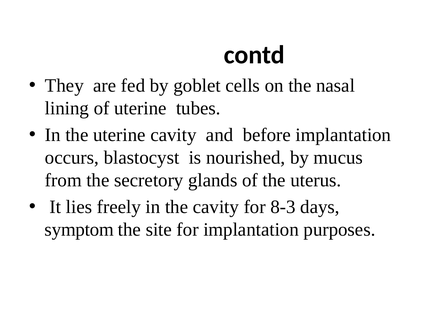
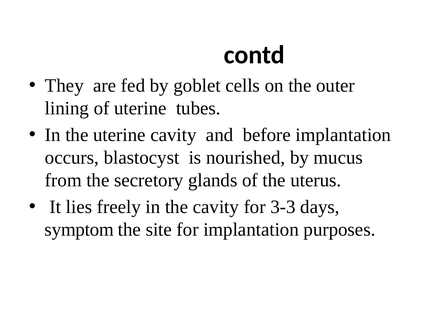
nasal: nasal -> outer (336, 86)
8-3: 8-3 -> 3-3 (283, 207)
